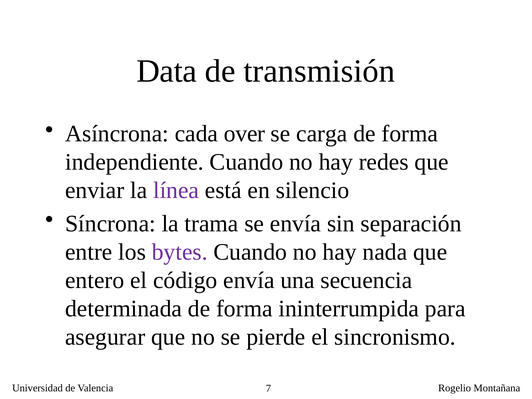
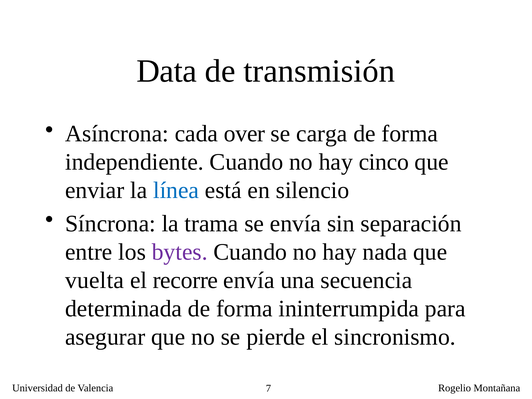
redes: redes -> cinco (384, 162)
línea colour: purple -> blue (176, 191)
entero: entero -> vuelta (95, 280)
código: código -> recorre (185, 280)
